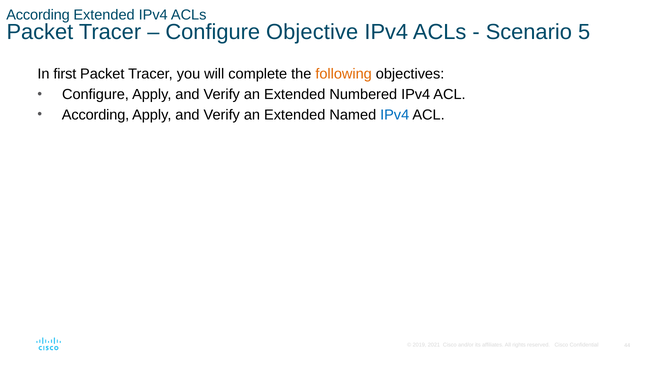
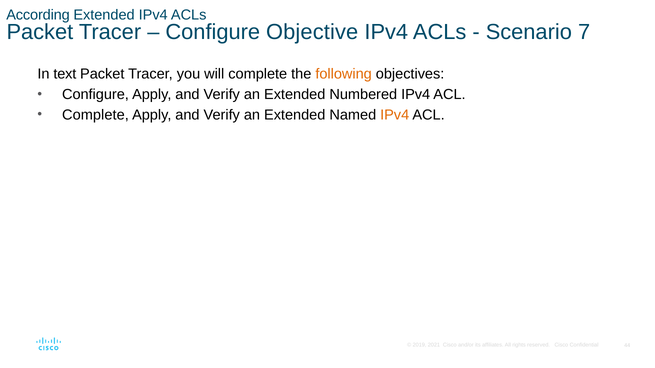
5: 5 -> 7 (584, 32)
first: first -> text (65, 74)
According: According -> Complete (95, 115)
IPv4 colour: blue -> orange (395, 115)
